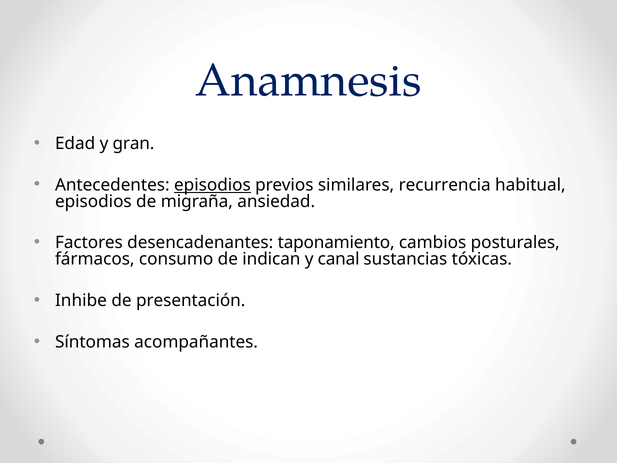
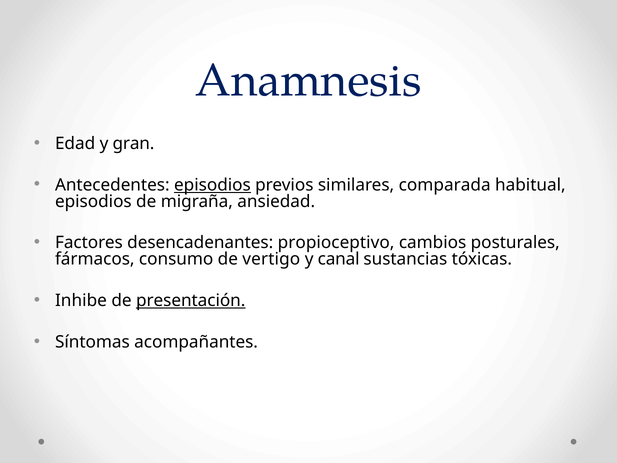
recurrencia: recurrencia -> comparada (445, 185)
taponamiento: taponamiento -> propioceptivo (336, 243)
indican: indican -> vertigo (271, 259)
presentación underline: none -> present (191, 301)
